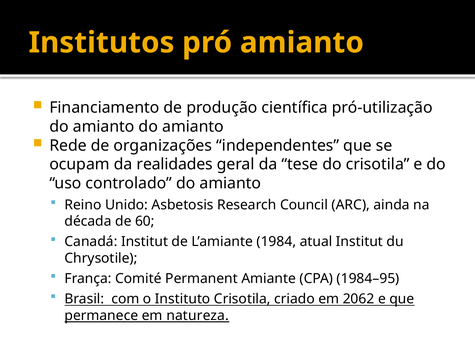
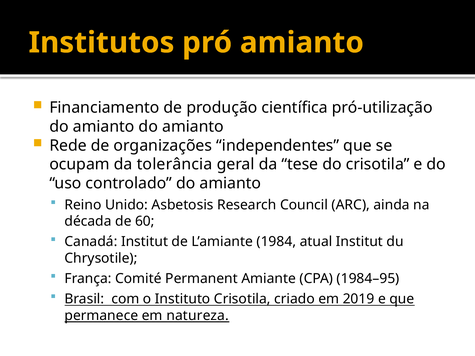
realidades: realidades -> tolerância (175, 165)
2062: 2062 -> 2019 (359, 299)
